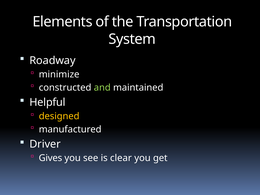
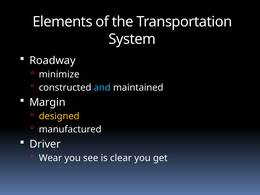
and colour: light green -> light blue (102, 88)
Helpful: Helpful -> Margin (47, 102)
Gives: Gives -> Wear (50, 158)
